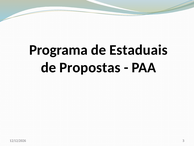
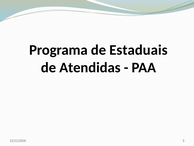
Propostas: Propostas -> Atendidas (90, 67)
